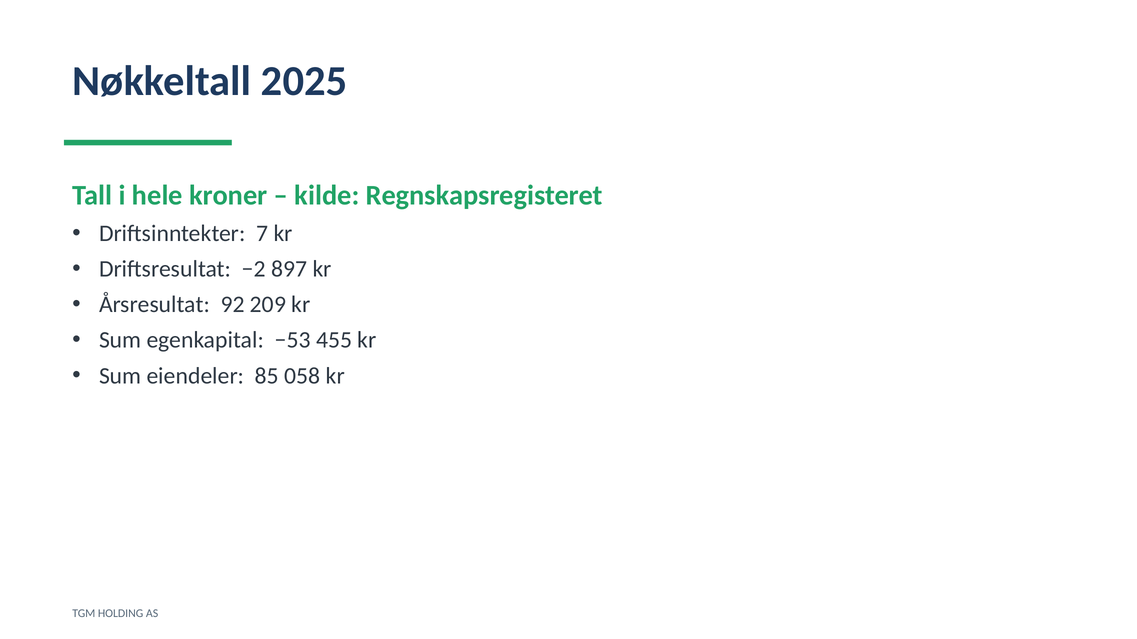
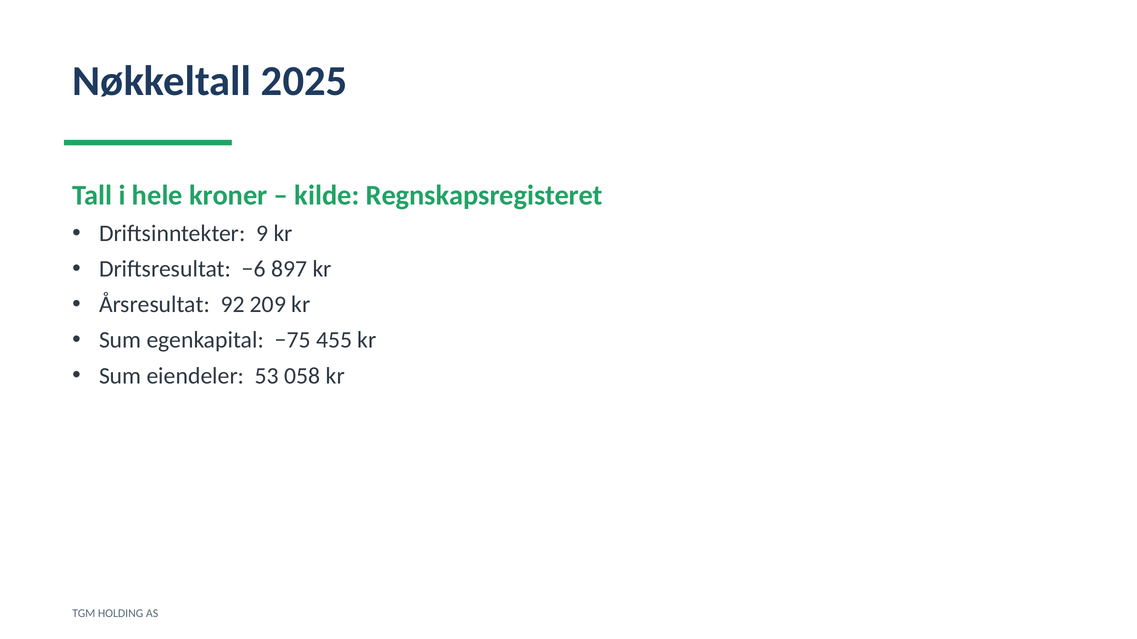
7: 7 -> 9 (262, 234)
−2: −2 -> −6 (254, 269)
−53: −53 -> −75 (293, 340)
85: 85 -> 53 (267, 376)
